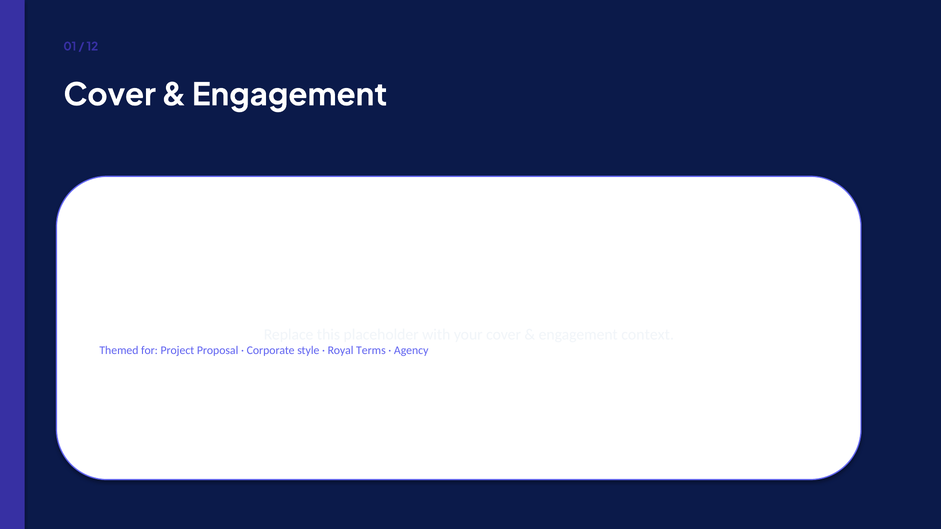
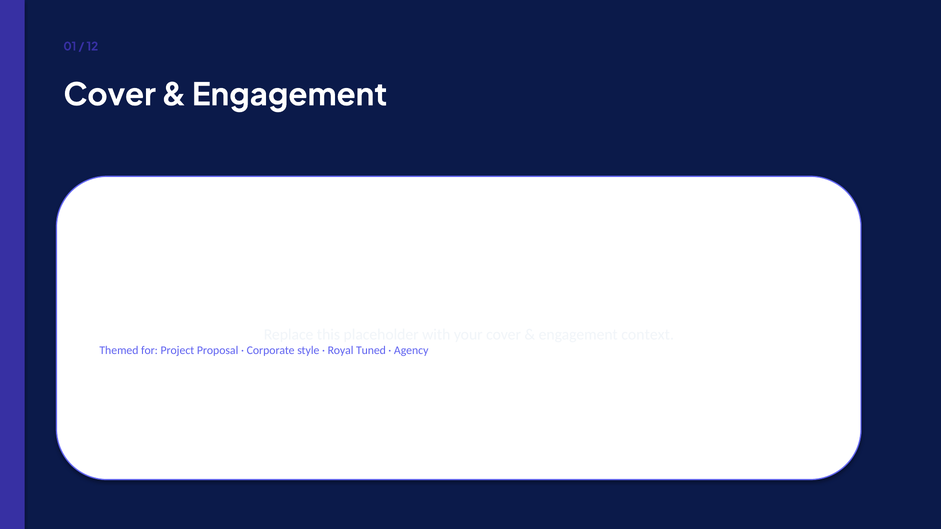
Terms: Terms -> Tuned (371, 351)
